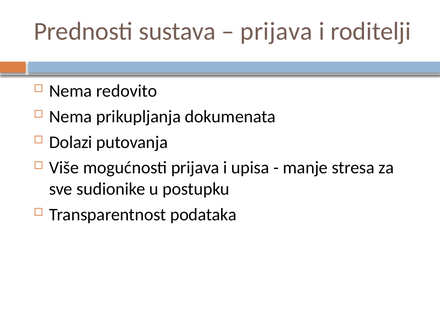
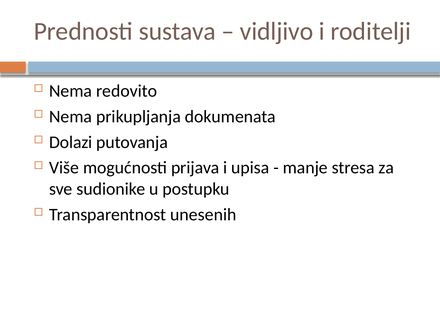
prijava: prijava -> vidljivo (277, 31)
podataka: podataka -> unesenih (203, 215)
